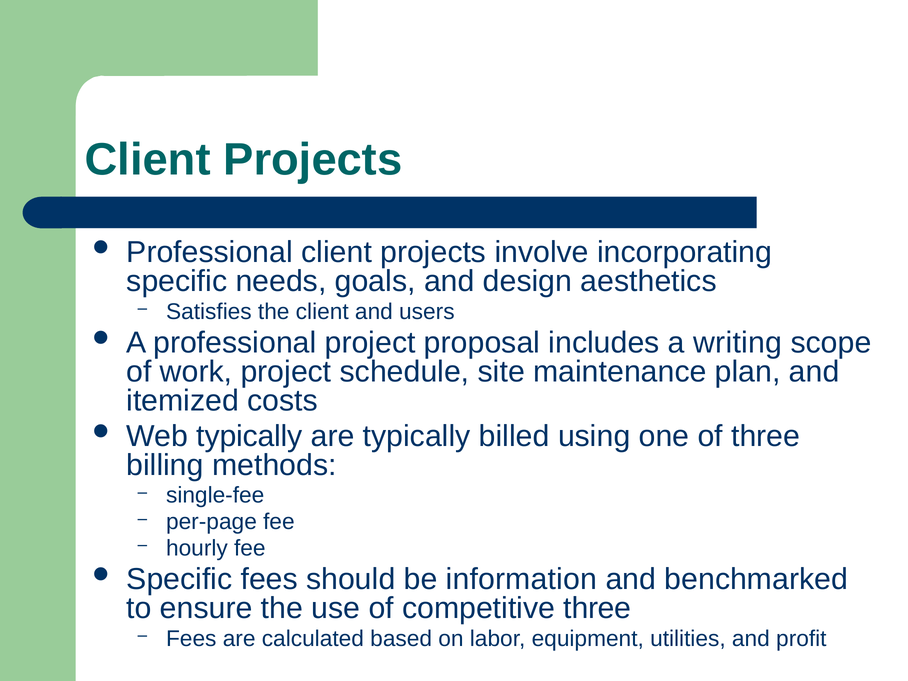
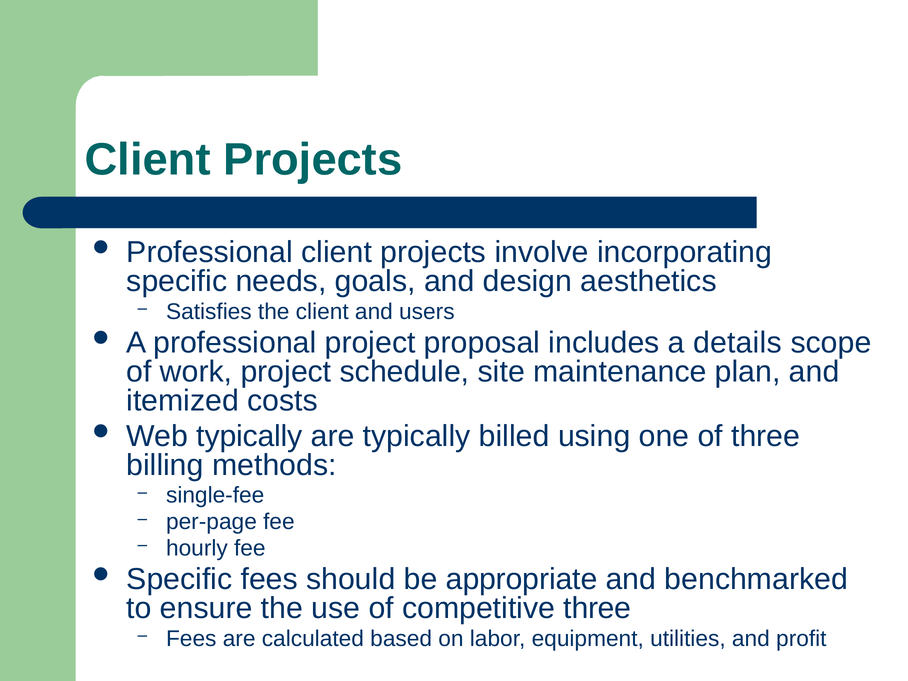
writing: writing -> details (738, 343)
information: information -> appropriate (522, 579)
